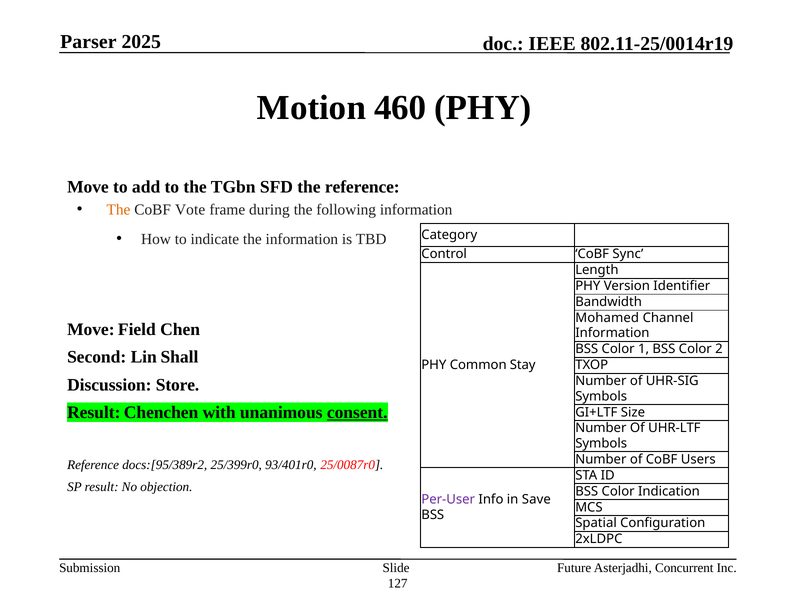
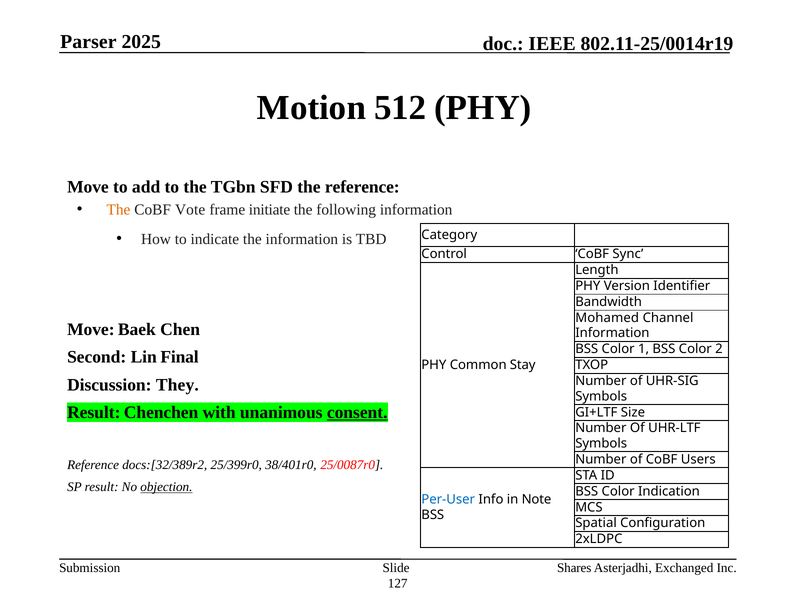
460: 460 -> 512 (400, 108)
during: during -> initiate (270, 210)
Field: Field -> Baek (137, 329)
Shall: Shall -> Final (180, 357)
Store: Store -> They (177, 385)
docs:[95/389r2: docs:[95/389r2 -> docs:[32/389r2 (165, 464)
93/401r0: 93/401r0 -> 38/401r0 (291, 464)
objection underline: none -> present (166, 487)
Per-User colour: purple -> blue (448, 499)
Save: Save -> Note (536, 499)
Future: Future -> Shares (574, 568)
Concurrent: Concurrent -> Exchanged (684, 568)
